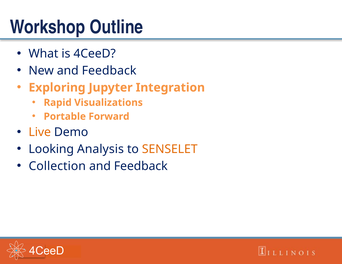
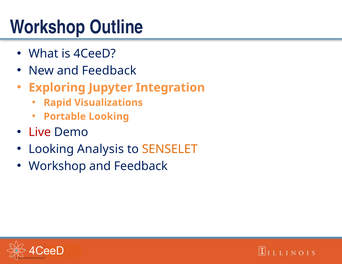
Portable Forward: Forward -> Looking (109, 117)
Live colour: orange -> red (40, 132)
Collection: Collection -> Workshop (57, 166)
